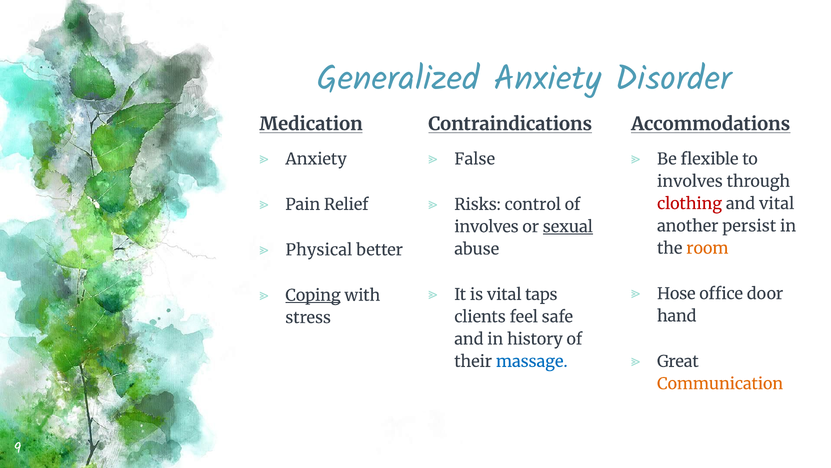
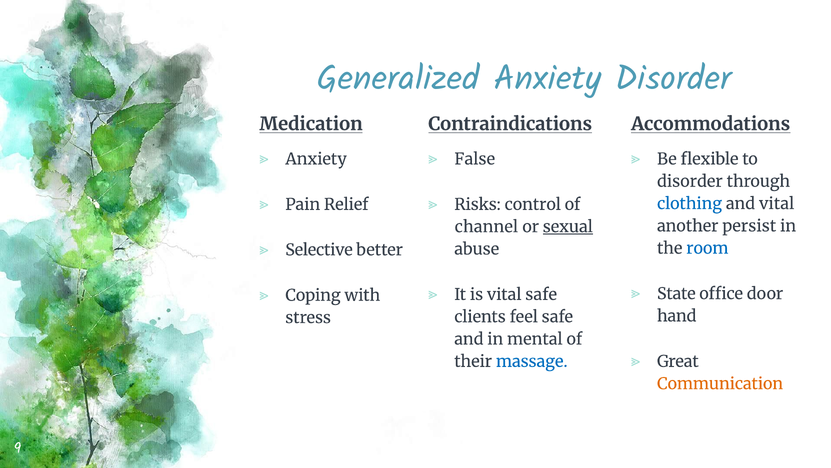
involves: involves -> disorder (690, 181)
clothing colour: red -> blue (690, 204)
involves: involves -> channel (486, 227)
Physical: Physical -> Selective (319, 250)
room colour: orange -> blue (707, 248)
Hose: Hose -> State (676, 293)
vital taps: taps -> safe (541, 294)
Coping underline: present -> none (313, 295)
history: history -> mental (535, 339)
